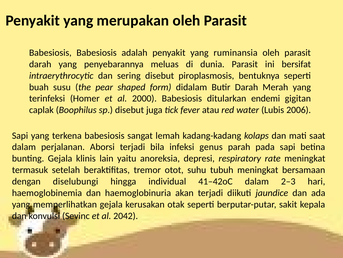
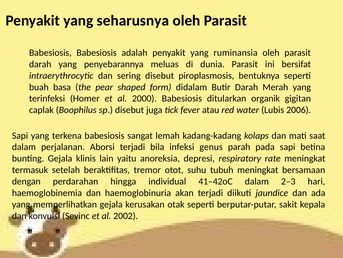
merupakan: merupakan -> seharusnya (133, 20)
susu: susu -> basa (62, 87)
endemi: endemi -> organik (266, 98)
diselubungi: diselubungi -> perdarahan (76, 181)
2042: 2042 -> 2002 (126, 215)
